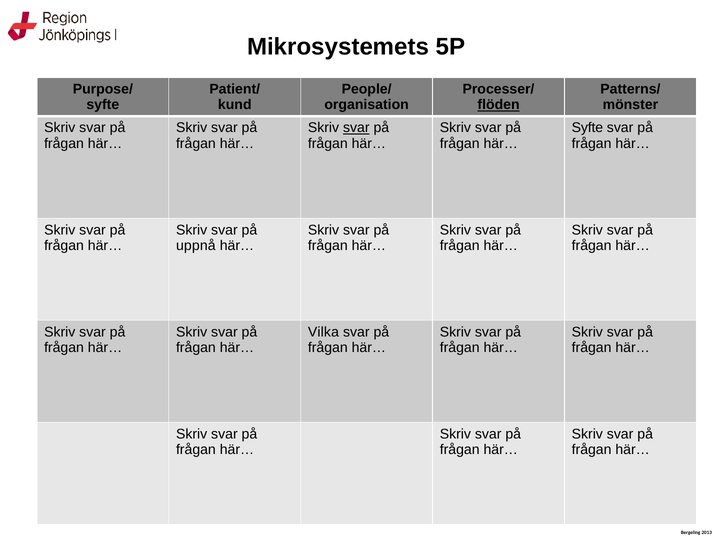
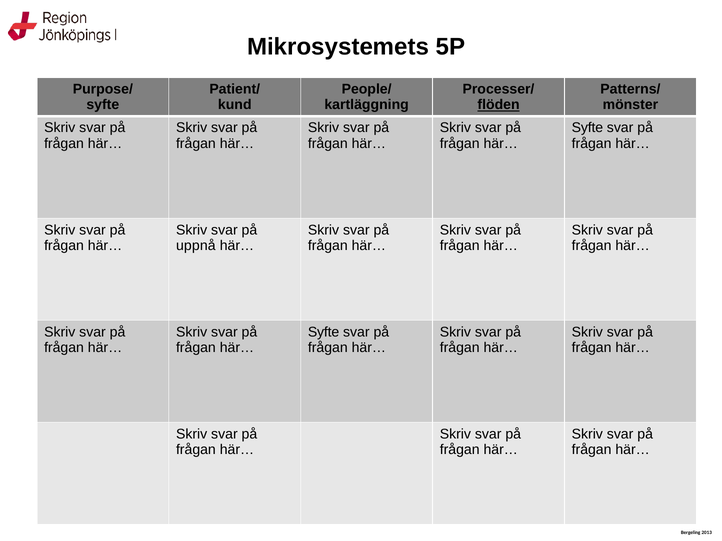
organisation: organisation -> kartläggning (367, 105)
svar underline: present -> none (356, 128)
Vilka: Vilka -> Syfte (324, 332)
